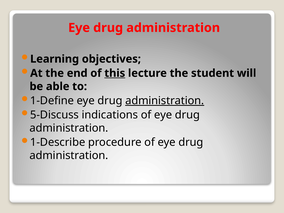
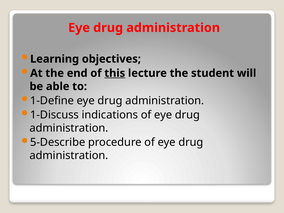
administration underline: present -> none (165, 101)
5-Discuss: 5-Discuss -> 1-Discuss (54, 115)
1-Describe: 1-Describe -> 5-Describe (58, 142)
